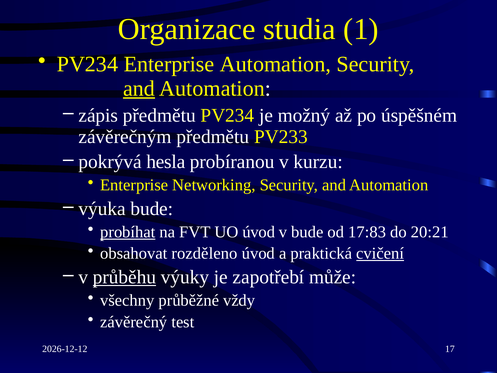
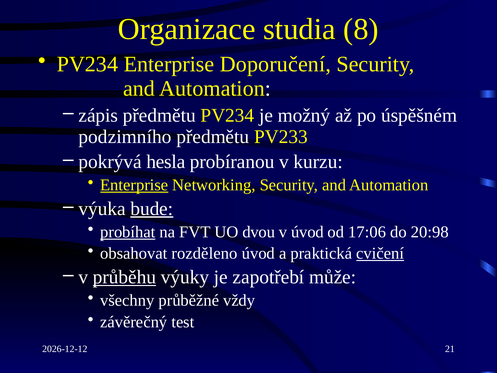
1: 1 -> 8 (361, 29)
Enterprise Automation: Automation -> Doporučení (275, 64)
and underline: present -> none (139, 88)
závěrečným: závěrečným -> podzimního (125, 137)
Enterprise underline: none -> present (134, 185)
bude underline: none -> present (152, 209)
UO úvod: úvod -> dvou (259, 232)
v bude: bude -> úvod (307, 232)
17:83: 17:83 -> 17:06 (367, 232)
20:21: 20:21 -> 20:98 (430, 232)
17: 17 -> 21 (450, 349)
